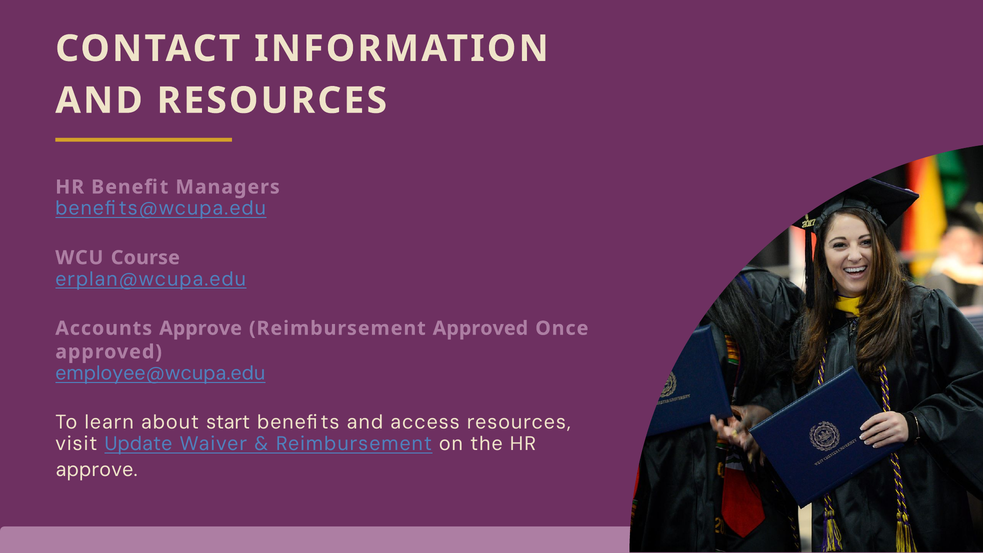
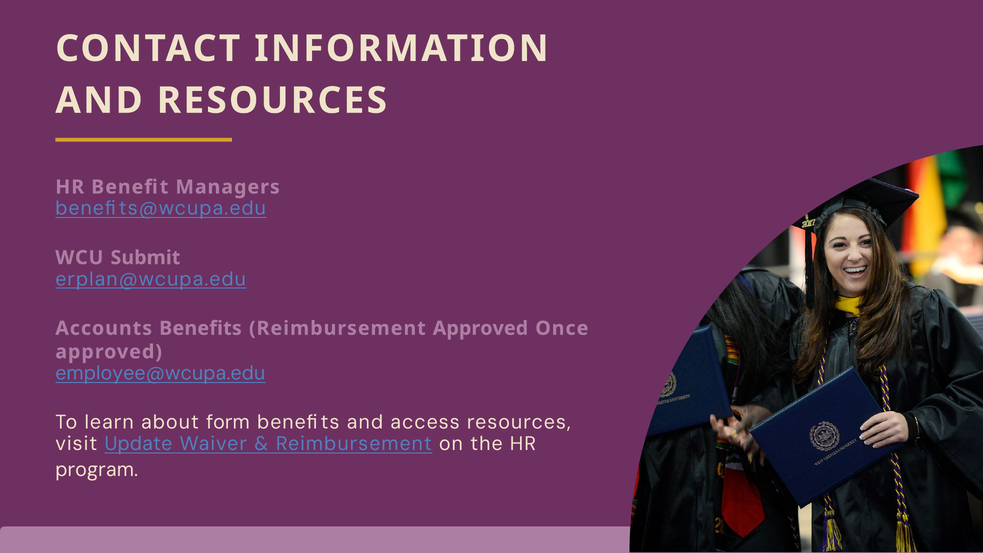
Course: Course -> Submit (145, 258)
Accounts Approve: Approve -> Benefits (200, 328)
start: start -> form (228, 422)
approve: approve -> program (97, 470)
